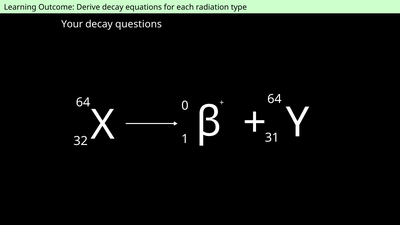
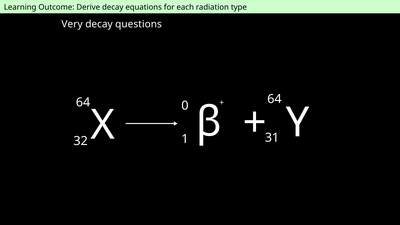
Your: Your -> Very (72, 24)
